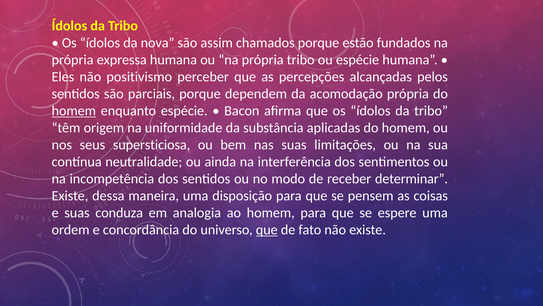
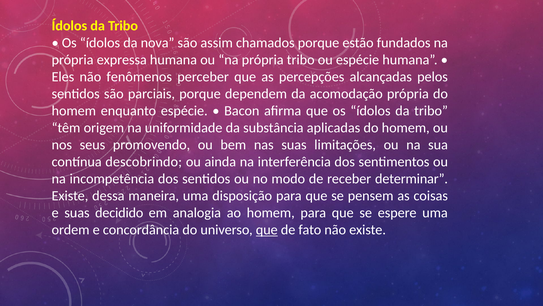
positivismo: positivismo -> fenômenos (139, 77)
homem underline: present -> none (74, 111)
supersticiosa: supersticiosa -> promovendo (152, 145)
neutralidade: neutralidade -> descobrindo (144, 162)
conduza: conduza -> decidido (119, 212)
